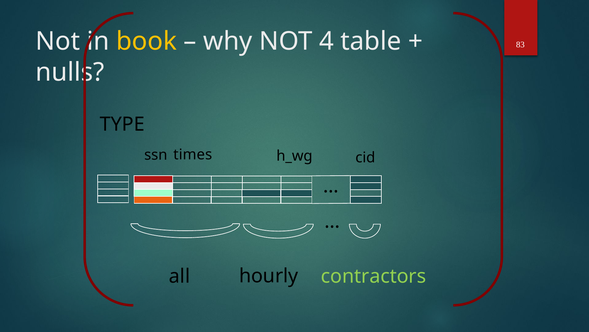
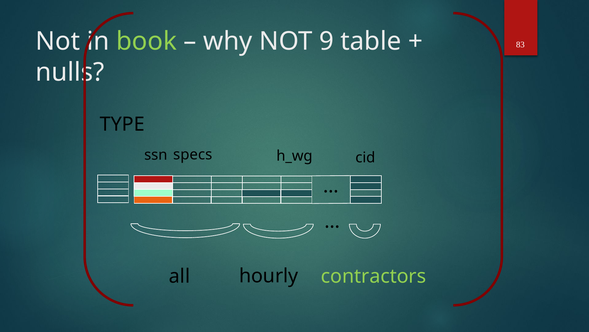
book colour: yellow -> light green (146, 41)
4: 4 -> 9 (326, 41)
times: times -> specs (193, 154)
